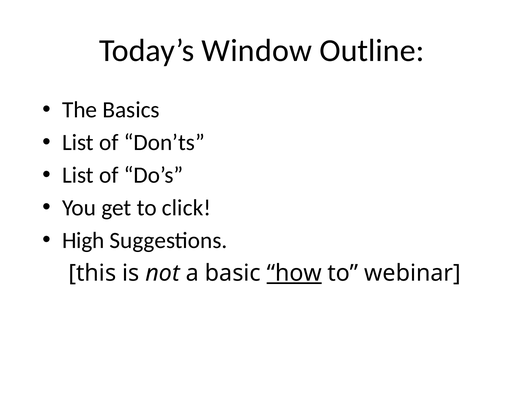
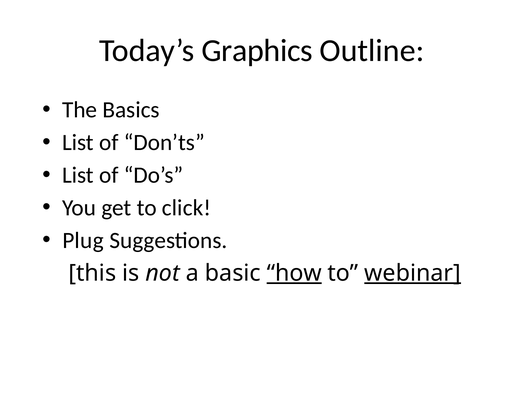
Window: Window -> Graphics (257, 51)
High: High -> Plug (83, 240)
webinar underline: none -> present (413, 273)
